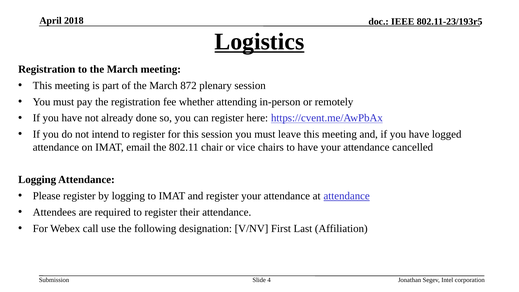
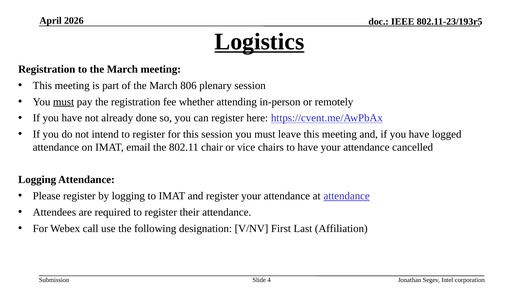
2018: 2018 -> 2026 (74, 21)
872: 872 -> 806 (188, 86)
must underline: none -> present (64, 102)
